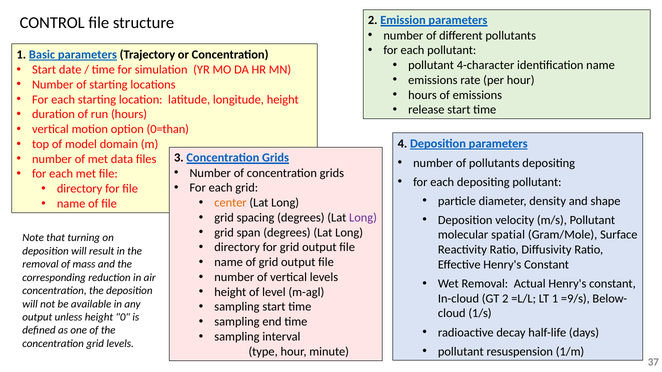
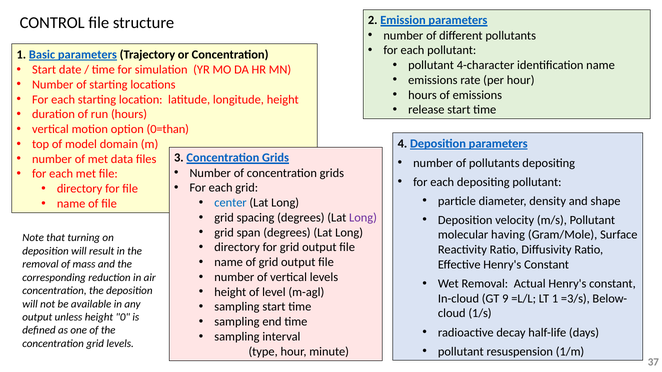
center colour: orange -> blue (231, 203)
spatial: spatial -> having (508, 235)
GT 2: 2 -> 9 (505, 299)
=9/s: =9/s -> =3/s (575, 299)
